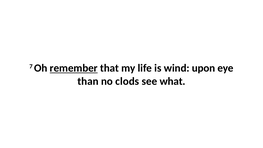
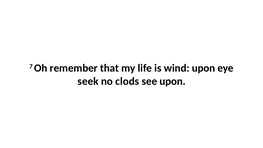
remember underline: present -> none (74, 68)
than: than -> seek (88, 81)
see what: what -> upon (173, 81)
